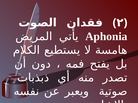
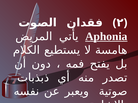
Aphonia underline: none -> present (106, 37)
